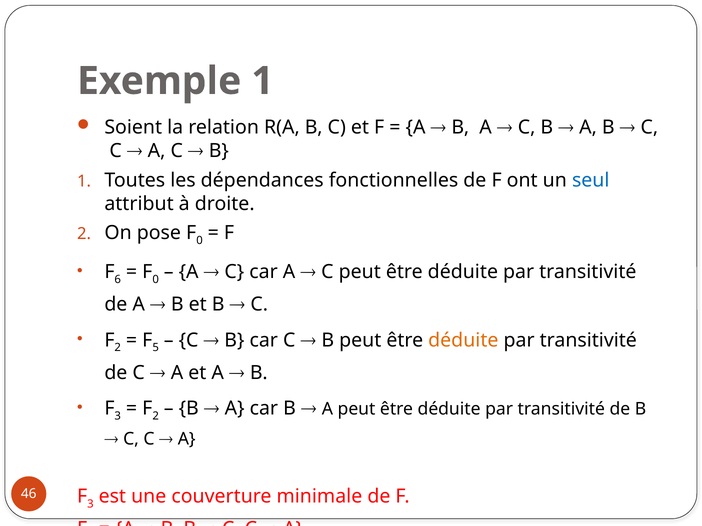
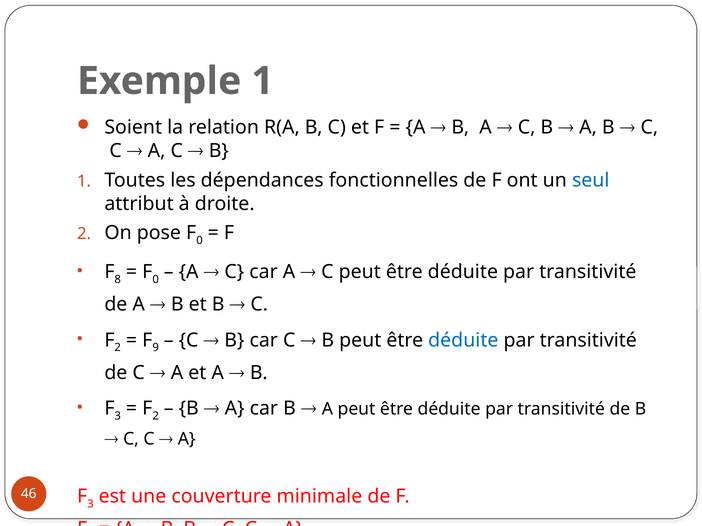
6: 6 -> 8 (118, 280)
5: 5 -> 9 (156, 348)
déduite colour: orange -> blue (463, 340)
